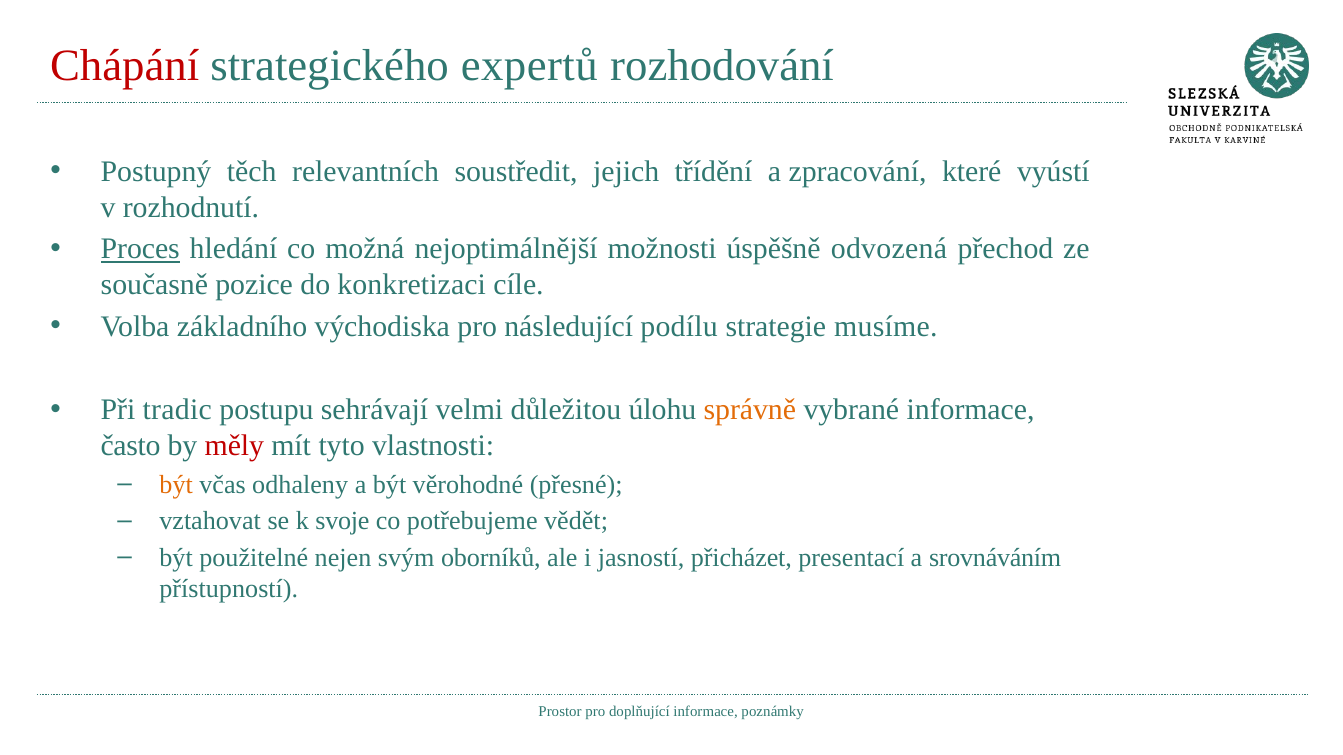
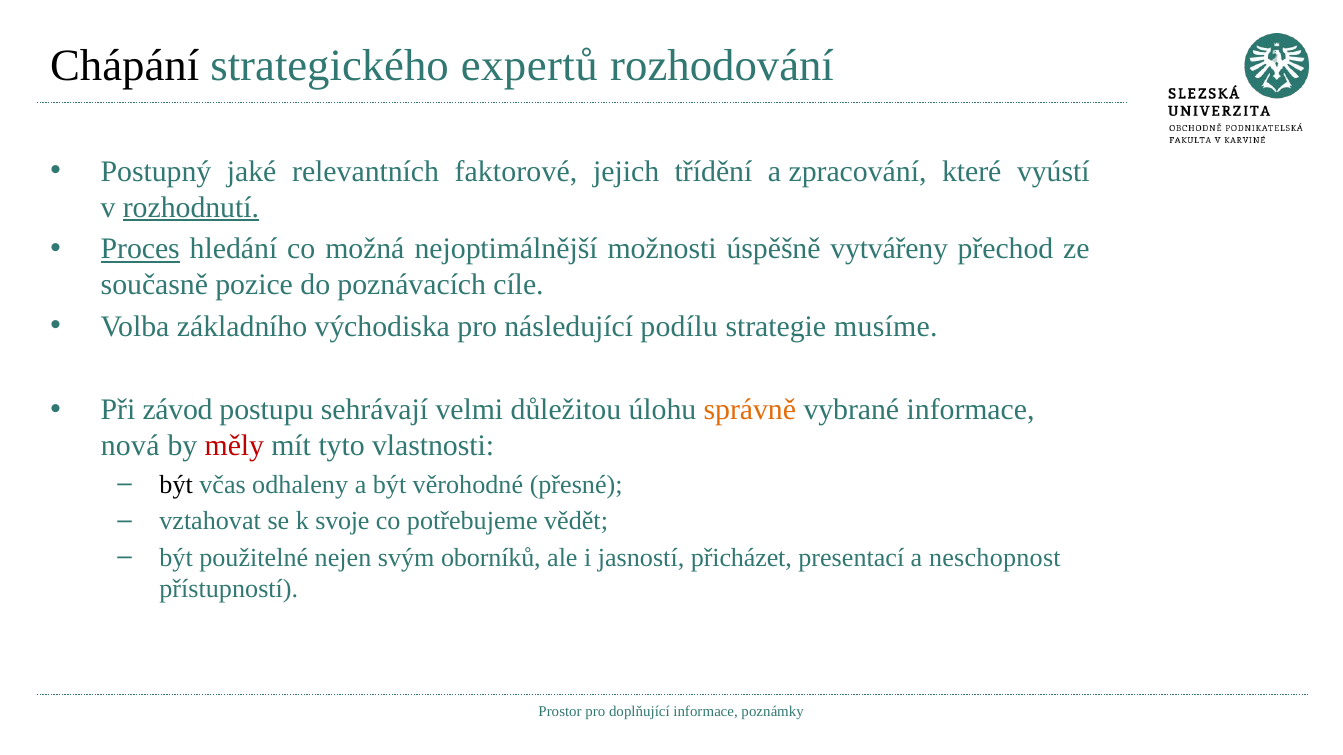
Chápání colour: red -> black (125, 65)
těch: těch -> jaké (252, 172)
soustředit: soustředit -> faktorové (516, 172)
rozhodnutí underline: none -> present (191, 208)
odvozená: odvozená -> vytvářeny (889, 249)
konkretizaci: konkretizaci -> poznávacích (412, 285)
tradic: tradic -> závod (178, 410)
často: často -> nová (130, 446)
být colour: orange -> black (176, 485)
srovnáváním: srovnáváním -> neschopnost (995, 558)
